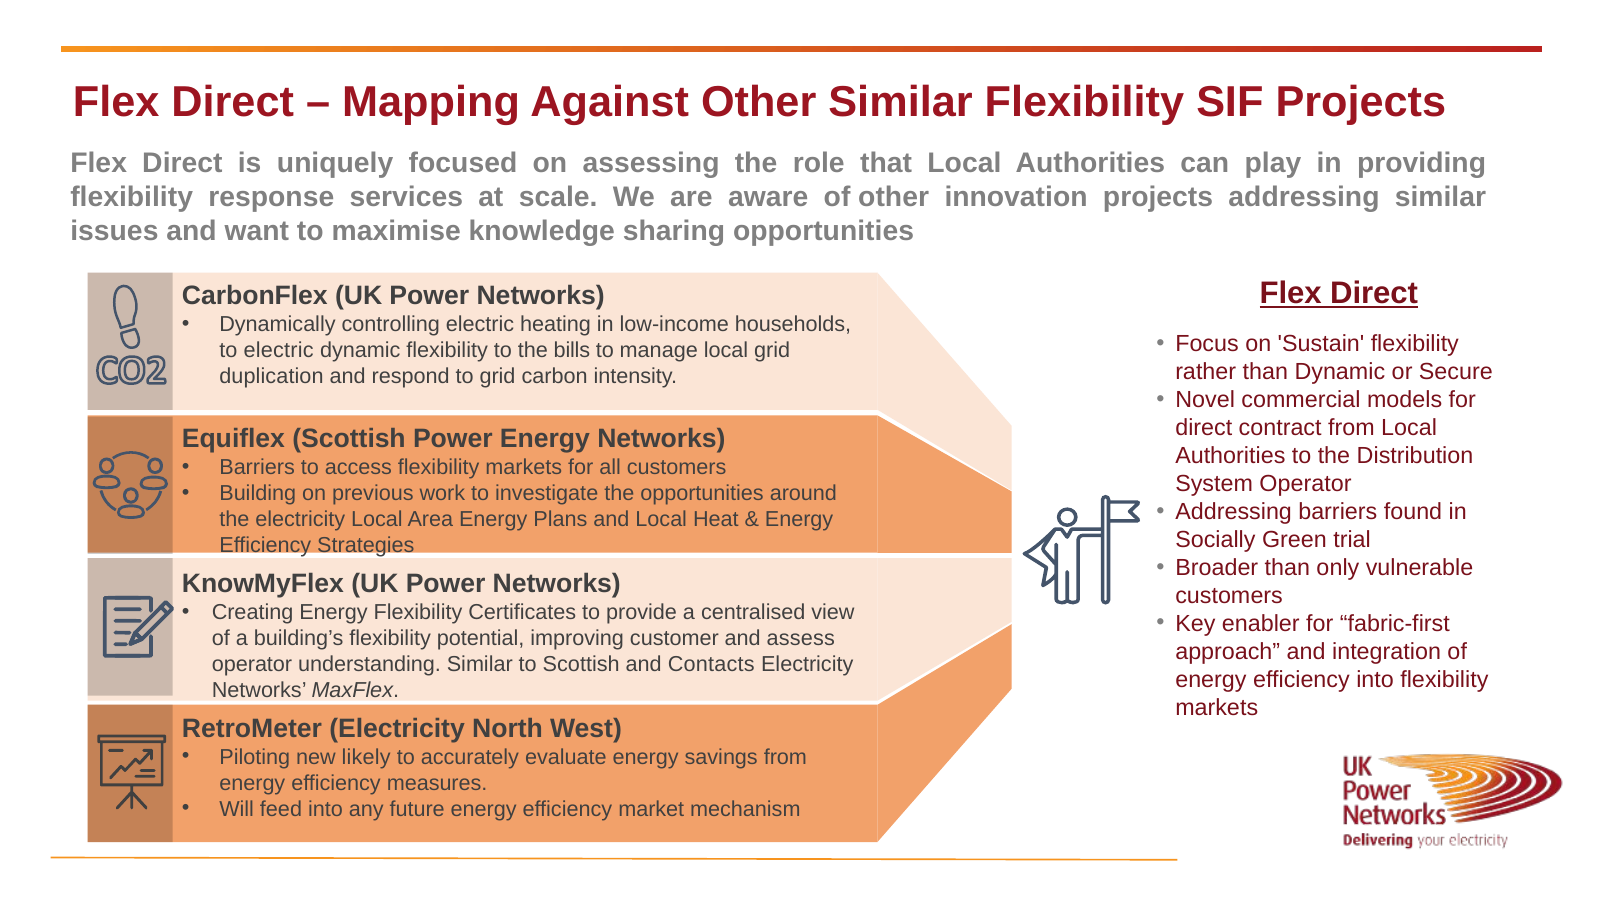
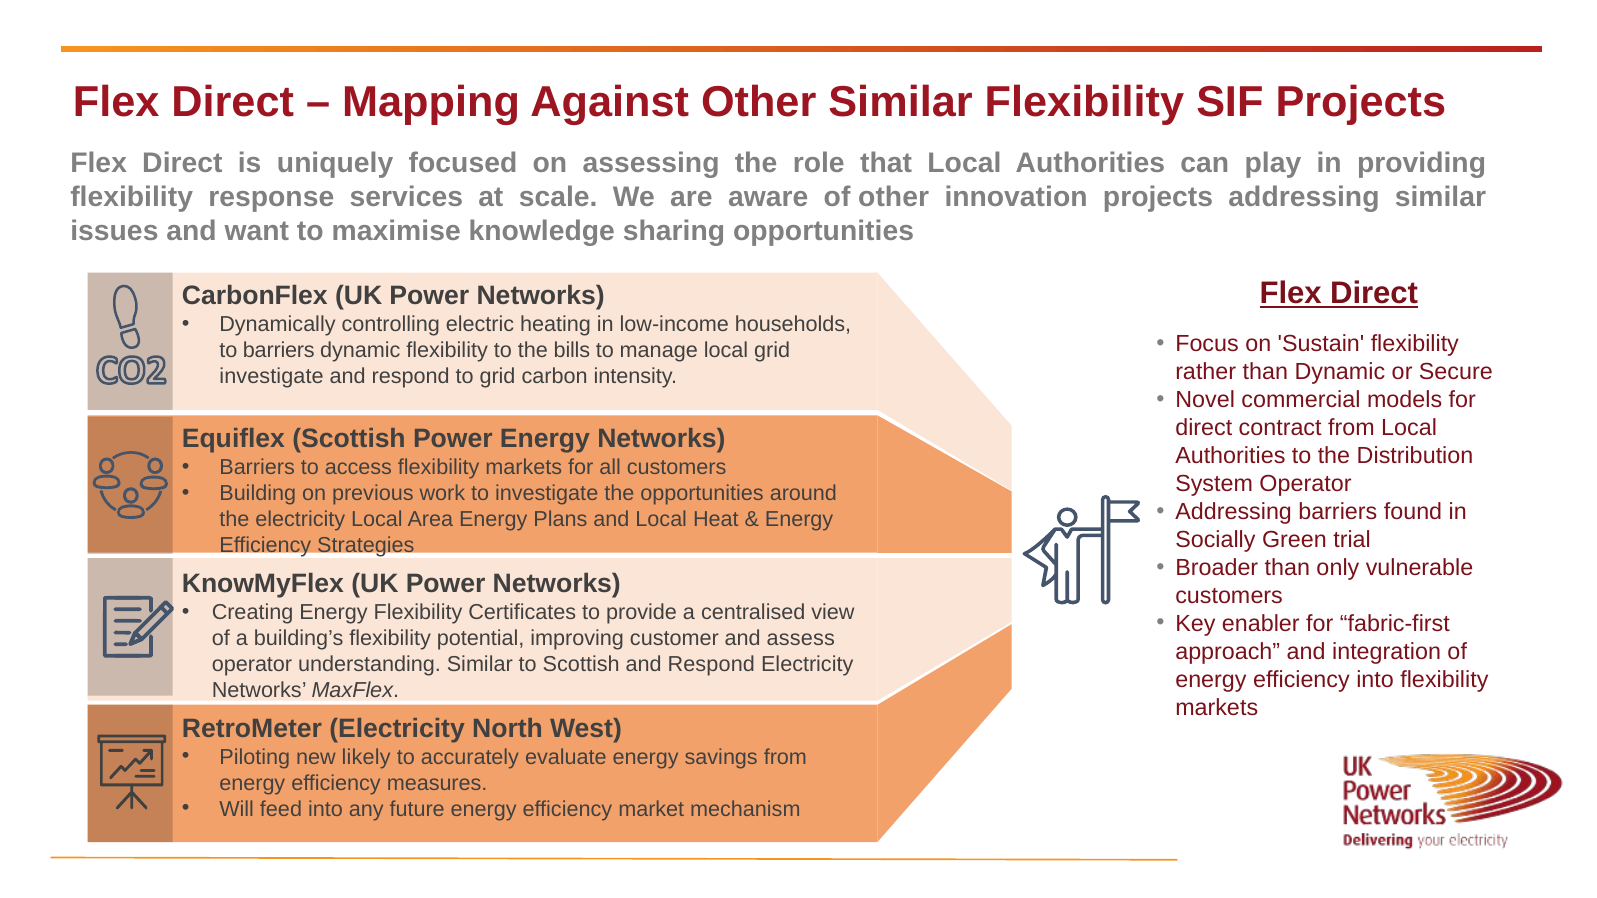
to electric: electric -> barriers (279, 351)
duplication: duplication -> investigate (271, 377)
Scottish and Contacts: Contacts -> Respond (711, 665)
